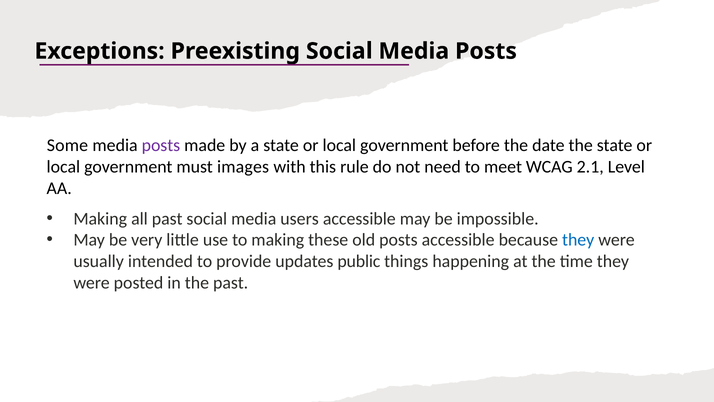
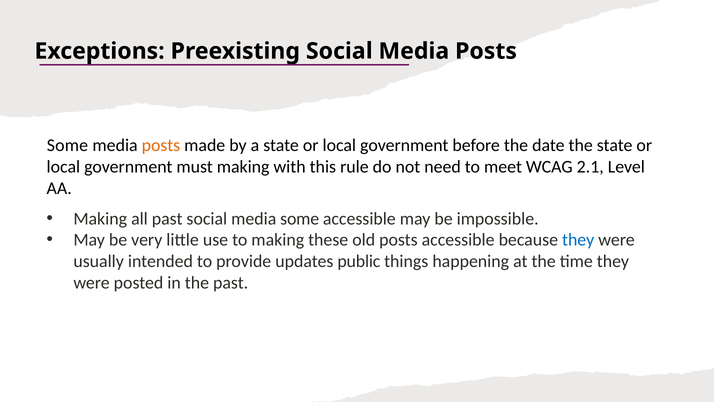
posts colour: purple -> orange (161, 145)
must images: images -> making (243, 167)
media users: users -> some (300, 218)
